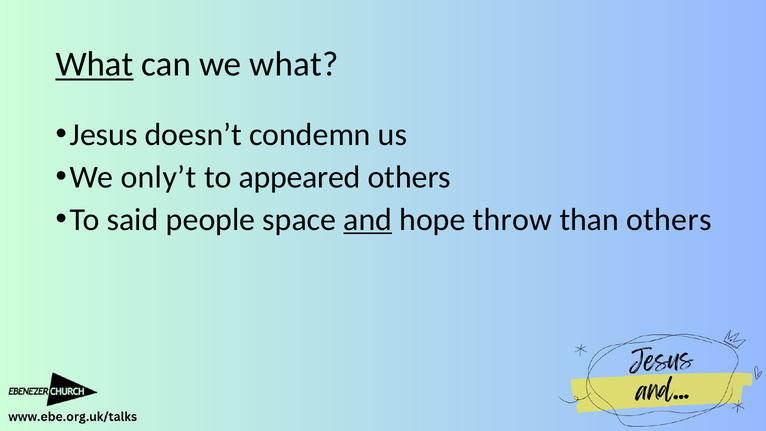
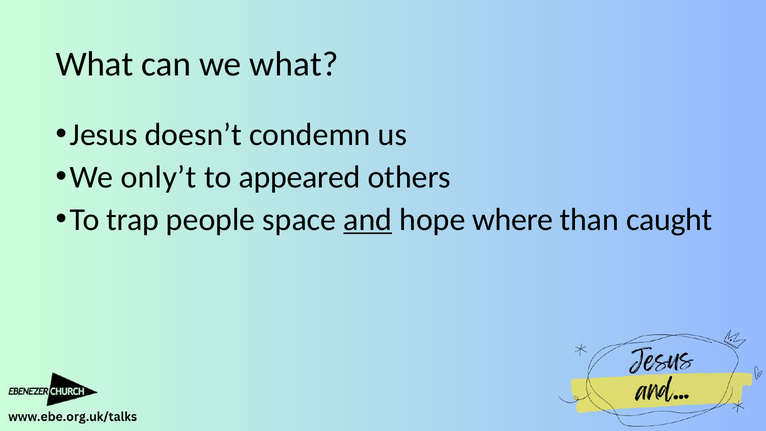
What underline: present -> none (94, 64)
said: said -> trap (133, 219)
throw: throw -> where (513, 219)
than others: others -> caught (669, 219)
